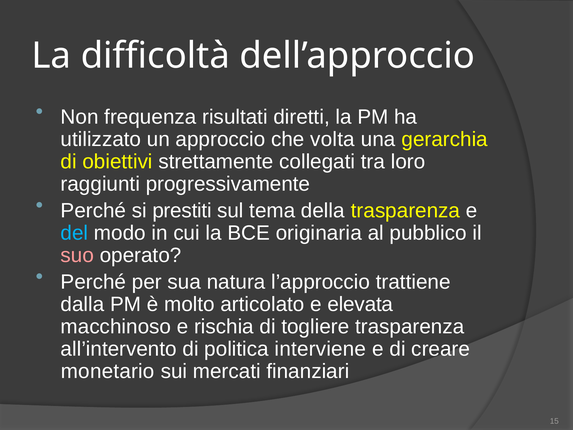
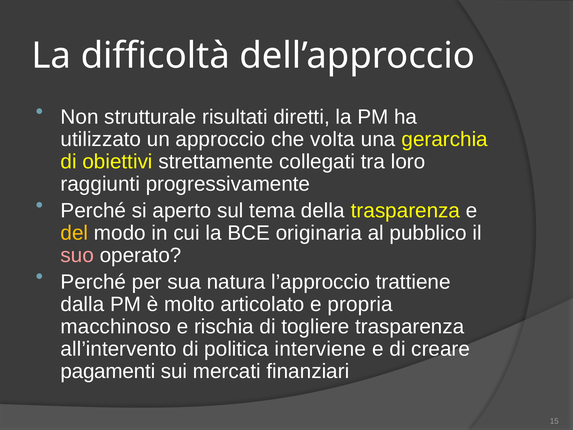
frequenza: frequenza -> strutturale (150, 117)
prestiti: prestiti -> aperto (182, 211)
del colour: light blue -> yellow (74, 233)
elevata: elevata -> propria (360, 304)
monetario: monetario -> pagamenti (108, 371)
